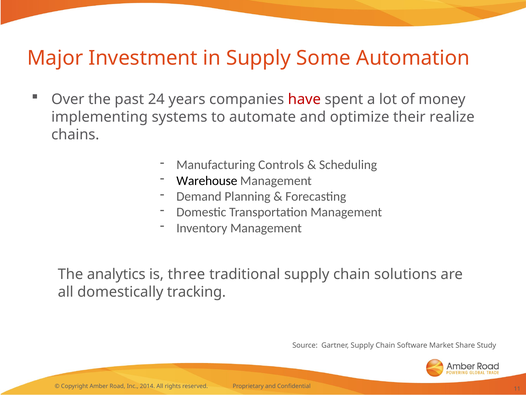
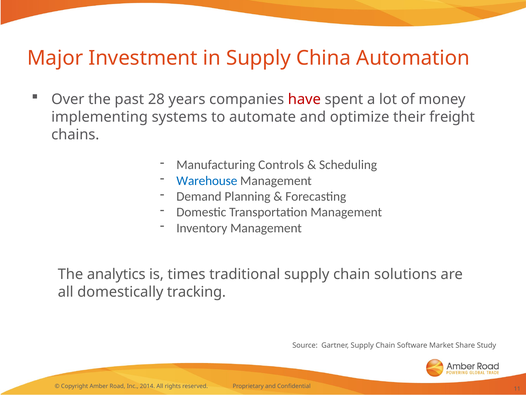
Some: Some -> China (324, 58)
24: 24 -> 28 (156, 99)
realize: realize -> freight (452, 117)
Warehouse colour: black -> blue (207, 180)
three: three -> times (187, 274)
